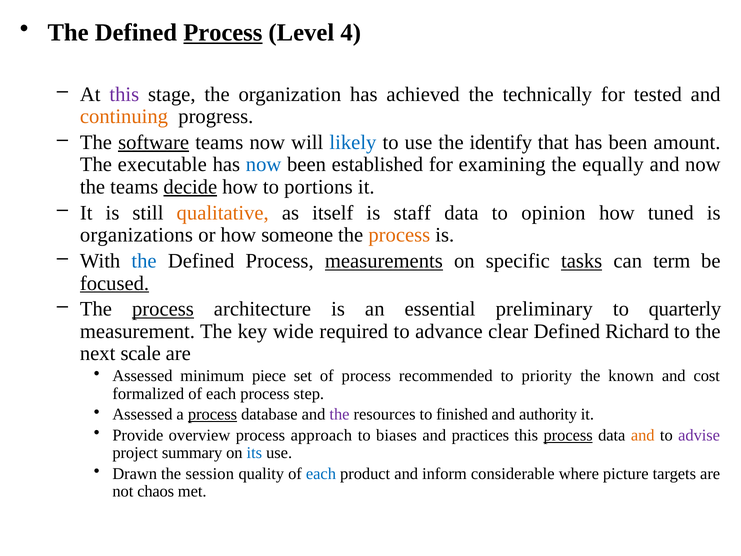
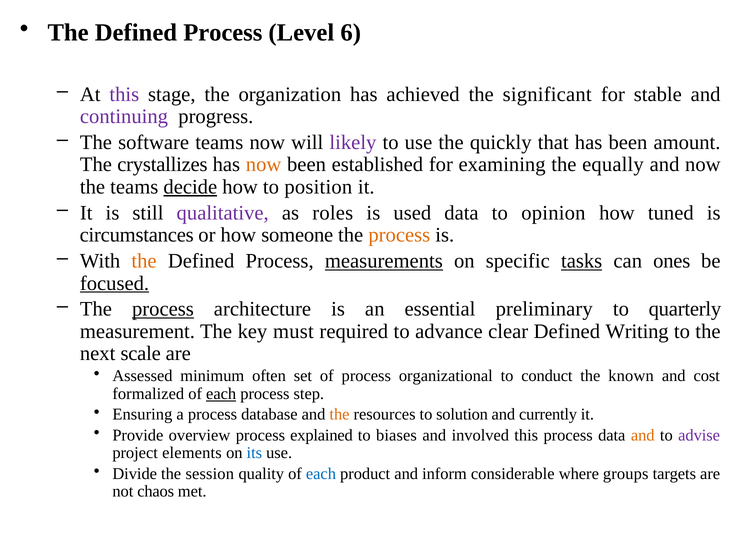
Process underline: present -> none (223, 33)
4: 4 -> 6 (351, 33)
technically: technically -> significant (547, 94)
tested: tested -> stable (658, 94)
continuing colour: orange -> purple (124, 116)
software underline: present -> none (154, 142)
likely colour: blue -> purple (353, 142)
identify: identify -> quickly (501, 142)
executable: executable -> crystallizes (162, 165)
now colour: blue -> orange (264, 165)
portions: portions -> position (318, 187)
qualitative colour: orange -> purple (223, 213)
itself: itself -> roles (333, 213)
staff: staff -> used (412, 213)
organizations: organizations -> circumstances (137, 235)
the colour: blue -> orange (144, 261)
term: term -> ones (672, 261)
wide: wide -> must (293, 331)
Richard: Richard -> Writing (637, 331)
piece: piece -> often (269, 376)
recommended: recommended -> organizational (446, 376)
priority: priority -> conduct (547, 376)
each underline: none -> present (221, 394)
Assessed: Assessed -> Ensuring (142, 414)
process underline: present -> none (213, 414)
the colour: purple -> orange (339, 414)
finished: finished -> solution (462, 414)
authority: authority -> currently (548, 414)
approach: approach -> explained (322, 435)
practices: practices -> involved (480, 435)
process underline: present -> none (568, 435)
summary: summary -> elements (192, 453)
Drawn: Drawn -> Divide (135, 474)
picture: picture -> groups (626, 474)
